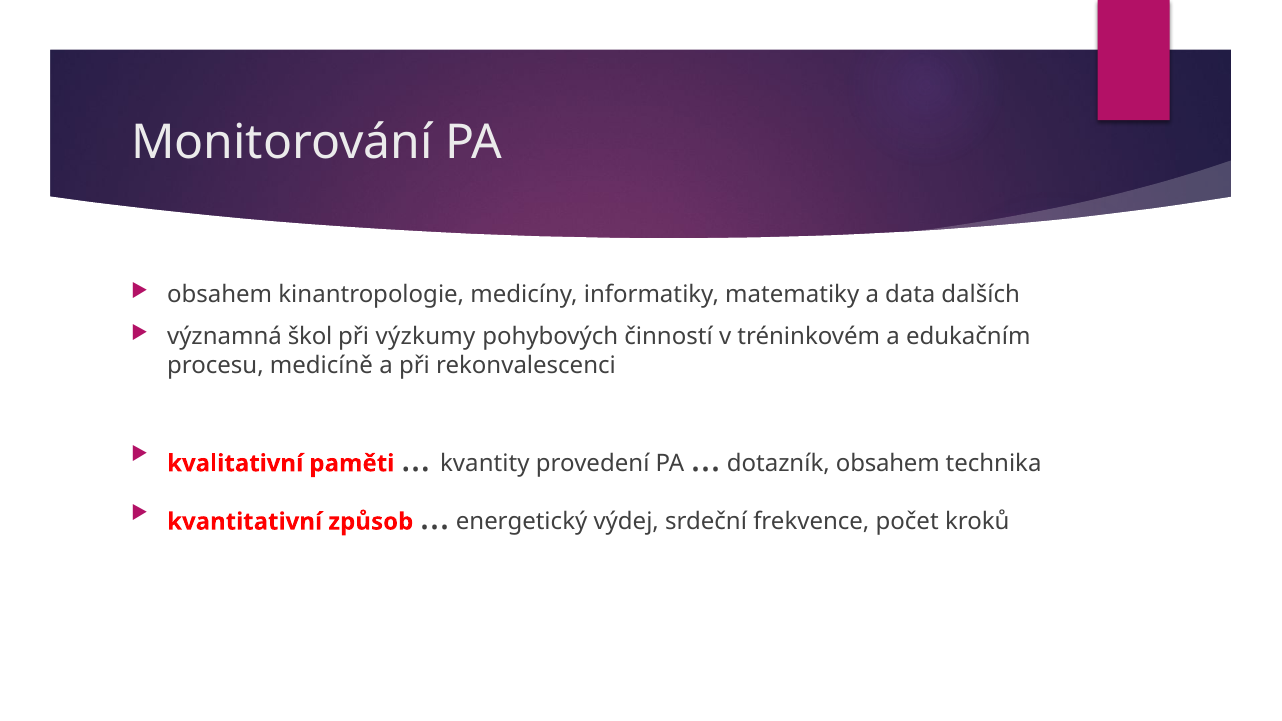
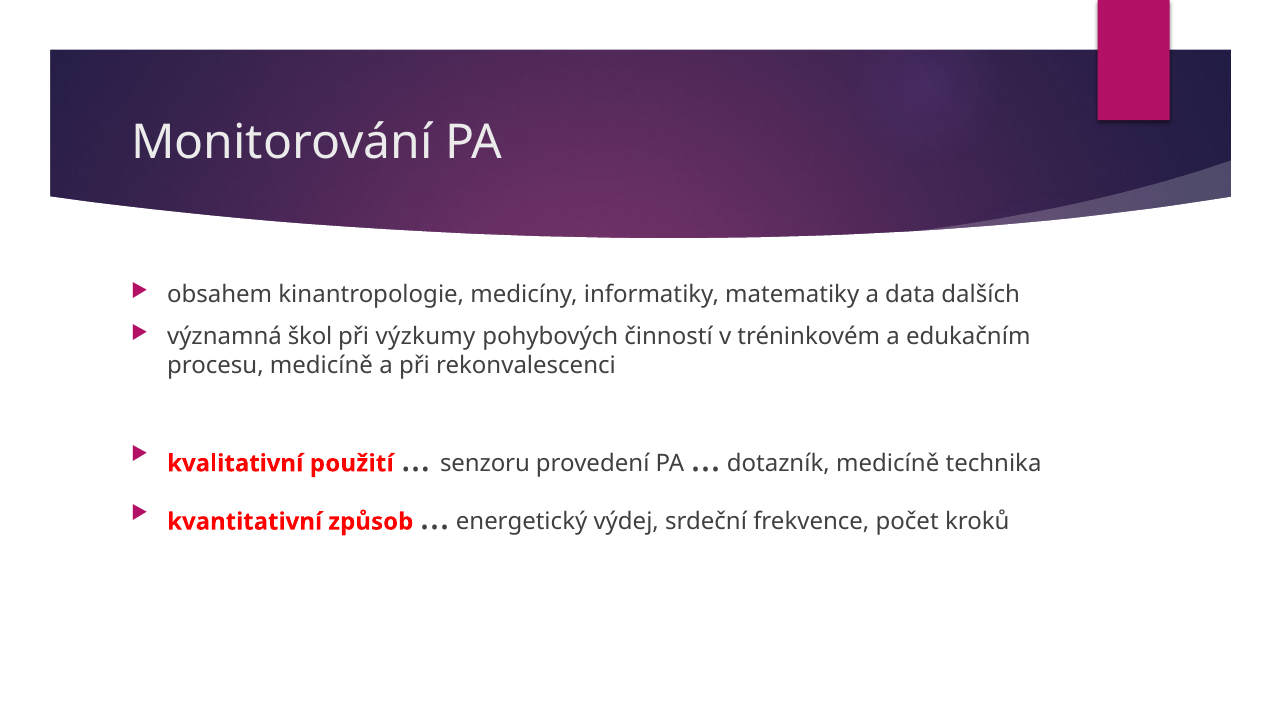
paměti: paměti -> použití (352, 464)
kvantity: kvantity -> senzoru (485, 464)
dotazník obsahem: obsahem -> medicíně (888, 464)
